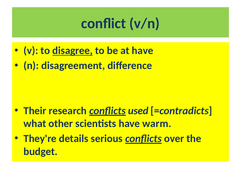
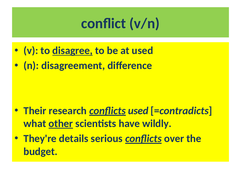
at have: have -> used (143, 51)
other underline: none -> present (61, 123)
warm: warm -> wildly (157, 123)
